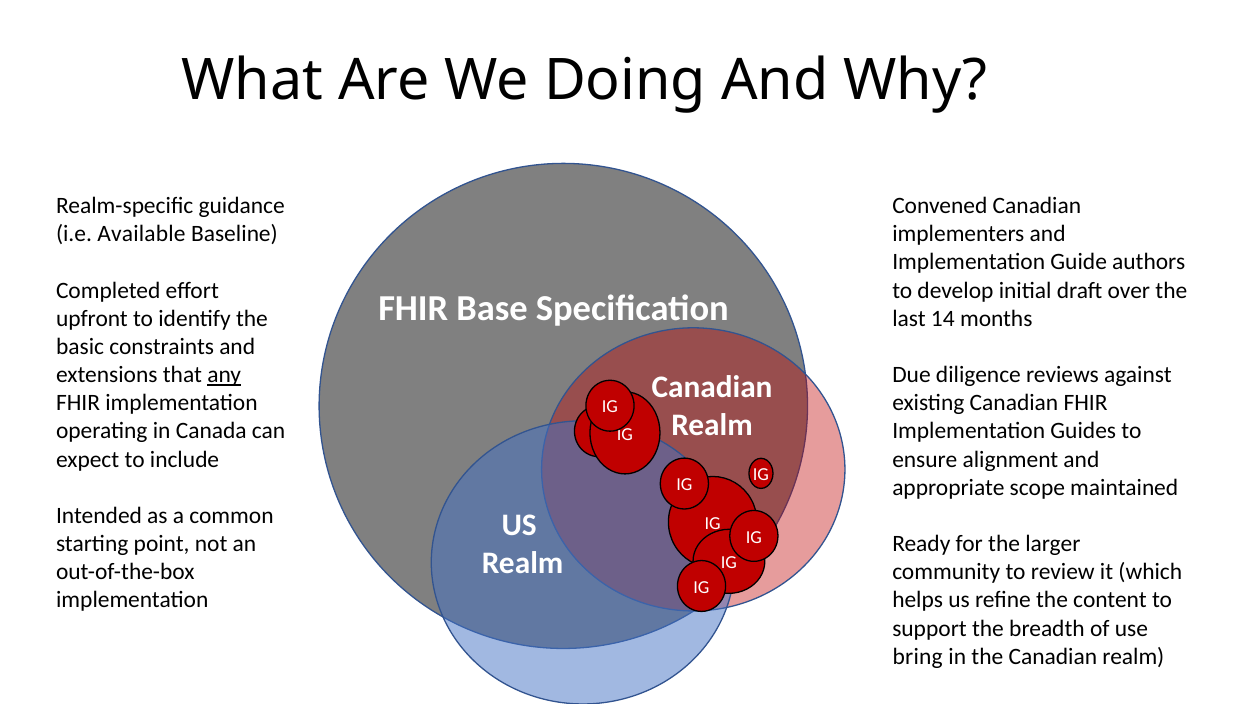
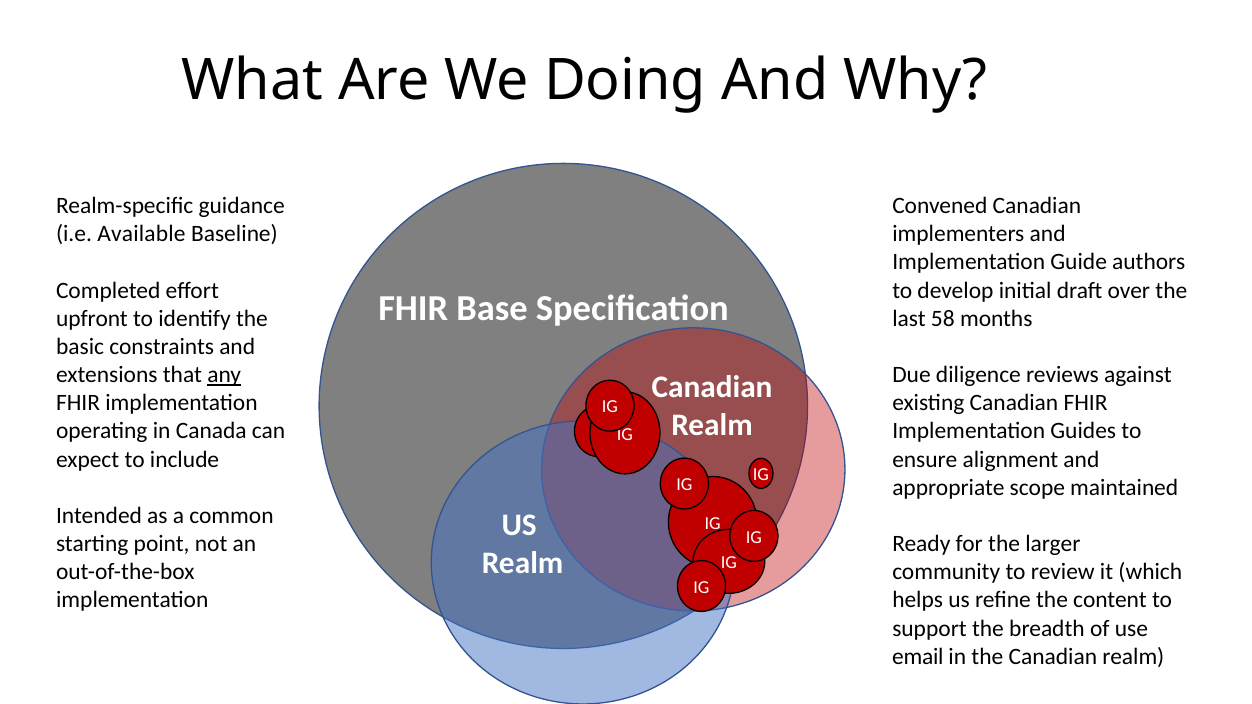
14: 14 -> 58 (943, 319)
bring: bring -> email (918, 657)
